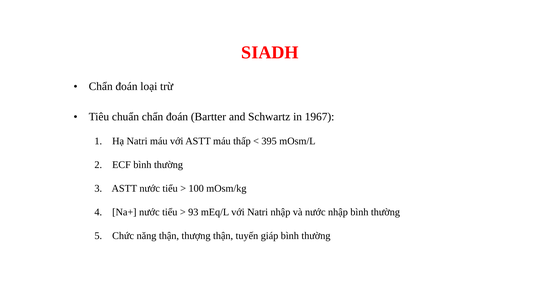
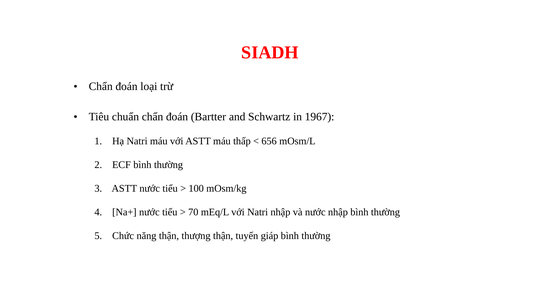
395: 395 -> 656 (269, 141)
93: 93 -> 70 (193, 212)
